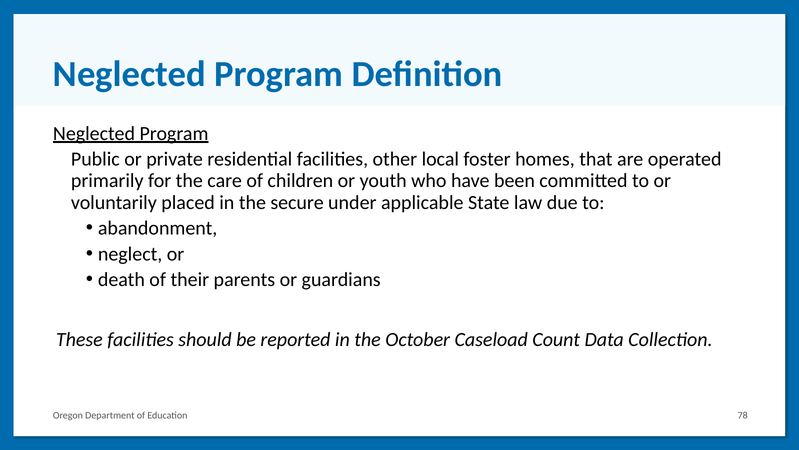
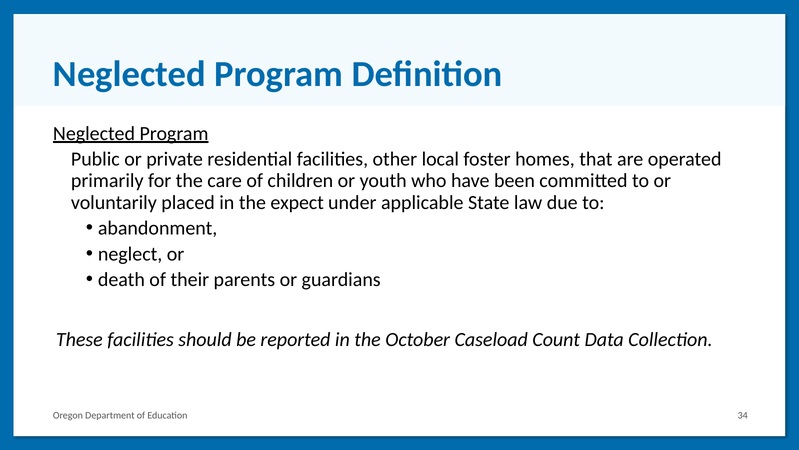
secure: secure -> expect (297, 202)
78: 78 -> 34 (743, 415)
